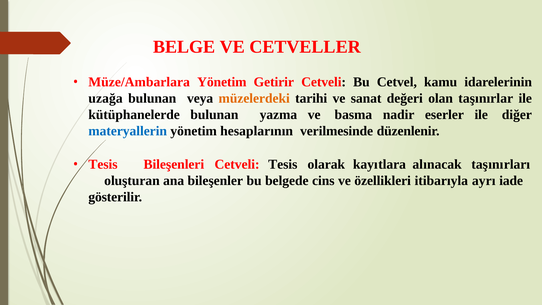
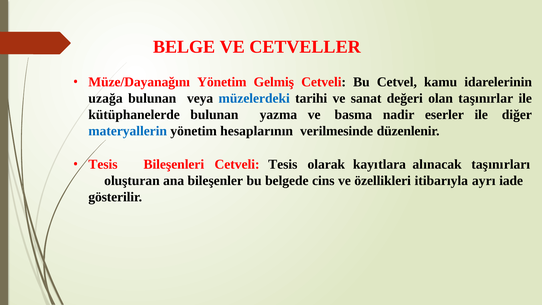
Müze/Ambarlara: Müze/Ambarlara -> Müze/Dayanağını (139, 82)
Getirir: Getirir -> Gelmiş (274, 82)
müzelerdeki colour: orange -> blue (254, 98)
